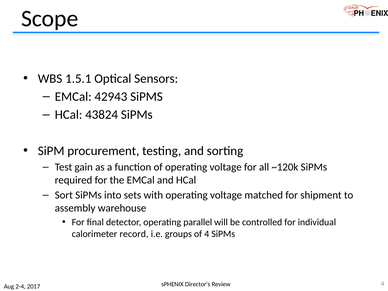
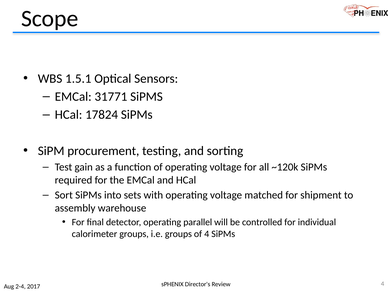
42943: 42943 -> 31771 (111, 97)
43824: 43824 -> 17824 (102, 115)
calorimeter record: record -> groups (134, 234)
